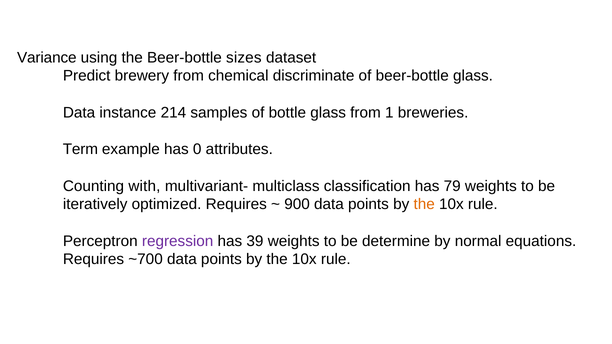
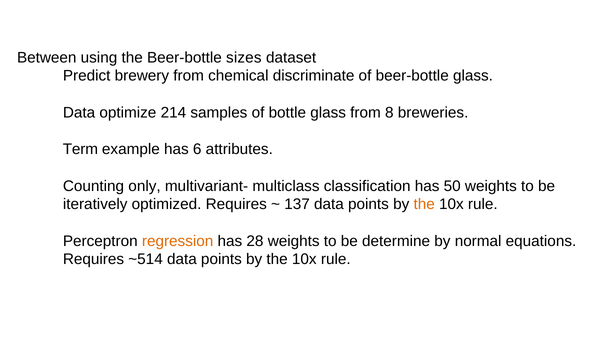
Variance: Variance -> Between (47, 58)
instance: instance -> optimize (128, 113)
1: 1 -> 8 (389, 113)
0: 0 -> 6 (197, 149)
with: with -> only (145, 186)
79: 79 -> 50 (452, 186)
900: 900 -> 137 (297, 204)
regression colour: purple -> orange (178, 241)
39: 39 -> 28 (255, 241)
~700: ~700 -> ~514 (146, 260)
